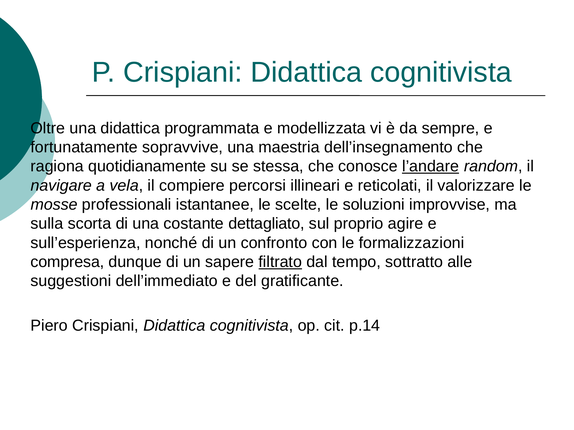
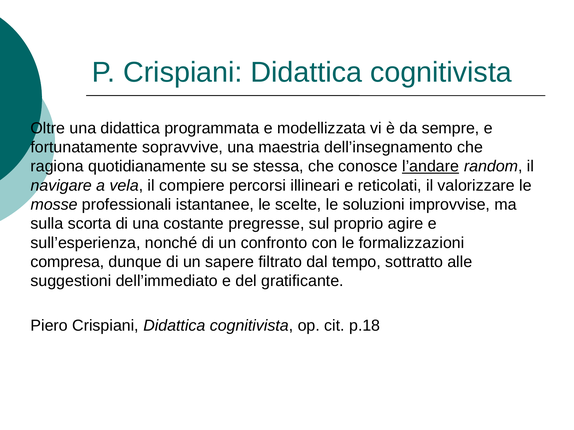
dettagliato: dettagliato -> pregresse (266, 224)
filtrato underline: present -> none (280, 262)
p.14: p.14 -> p.18 (365, 326)
